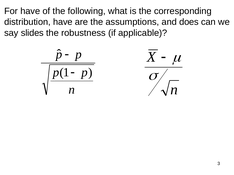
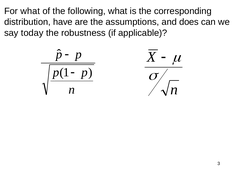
For have: have -> what (30, 11)
slides: slides -> today (32, 33)
